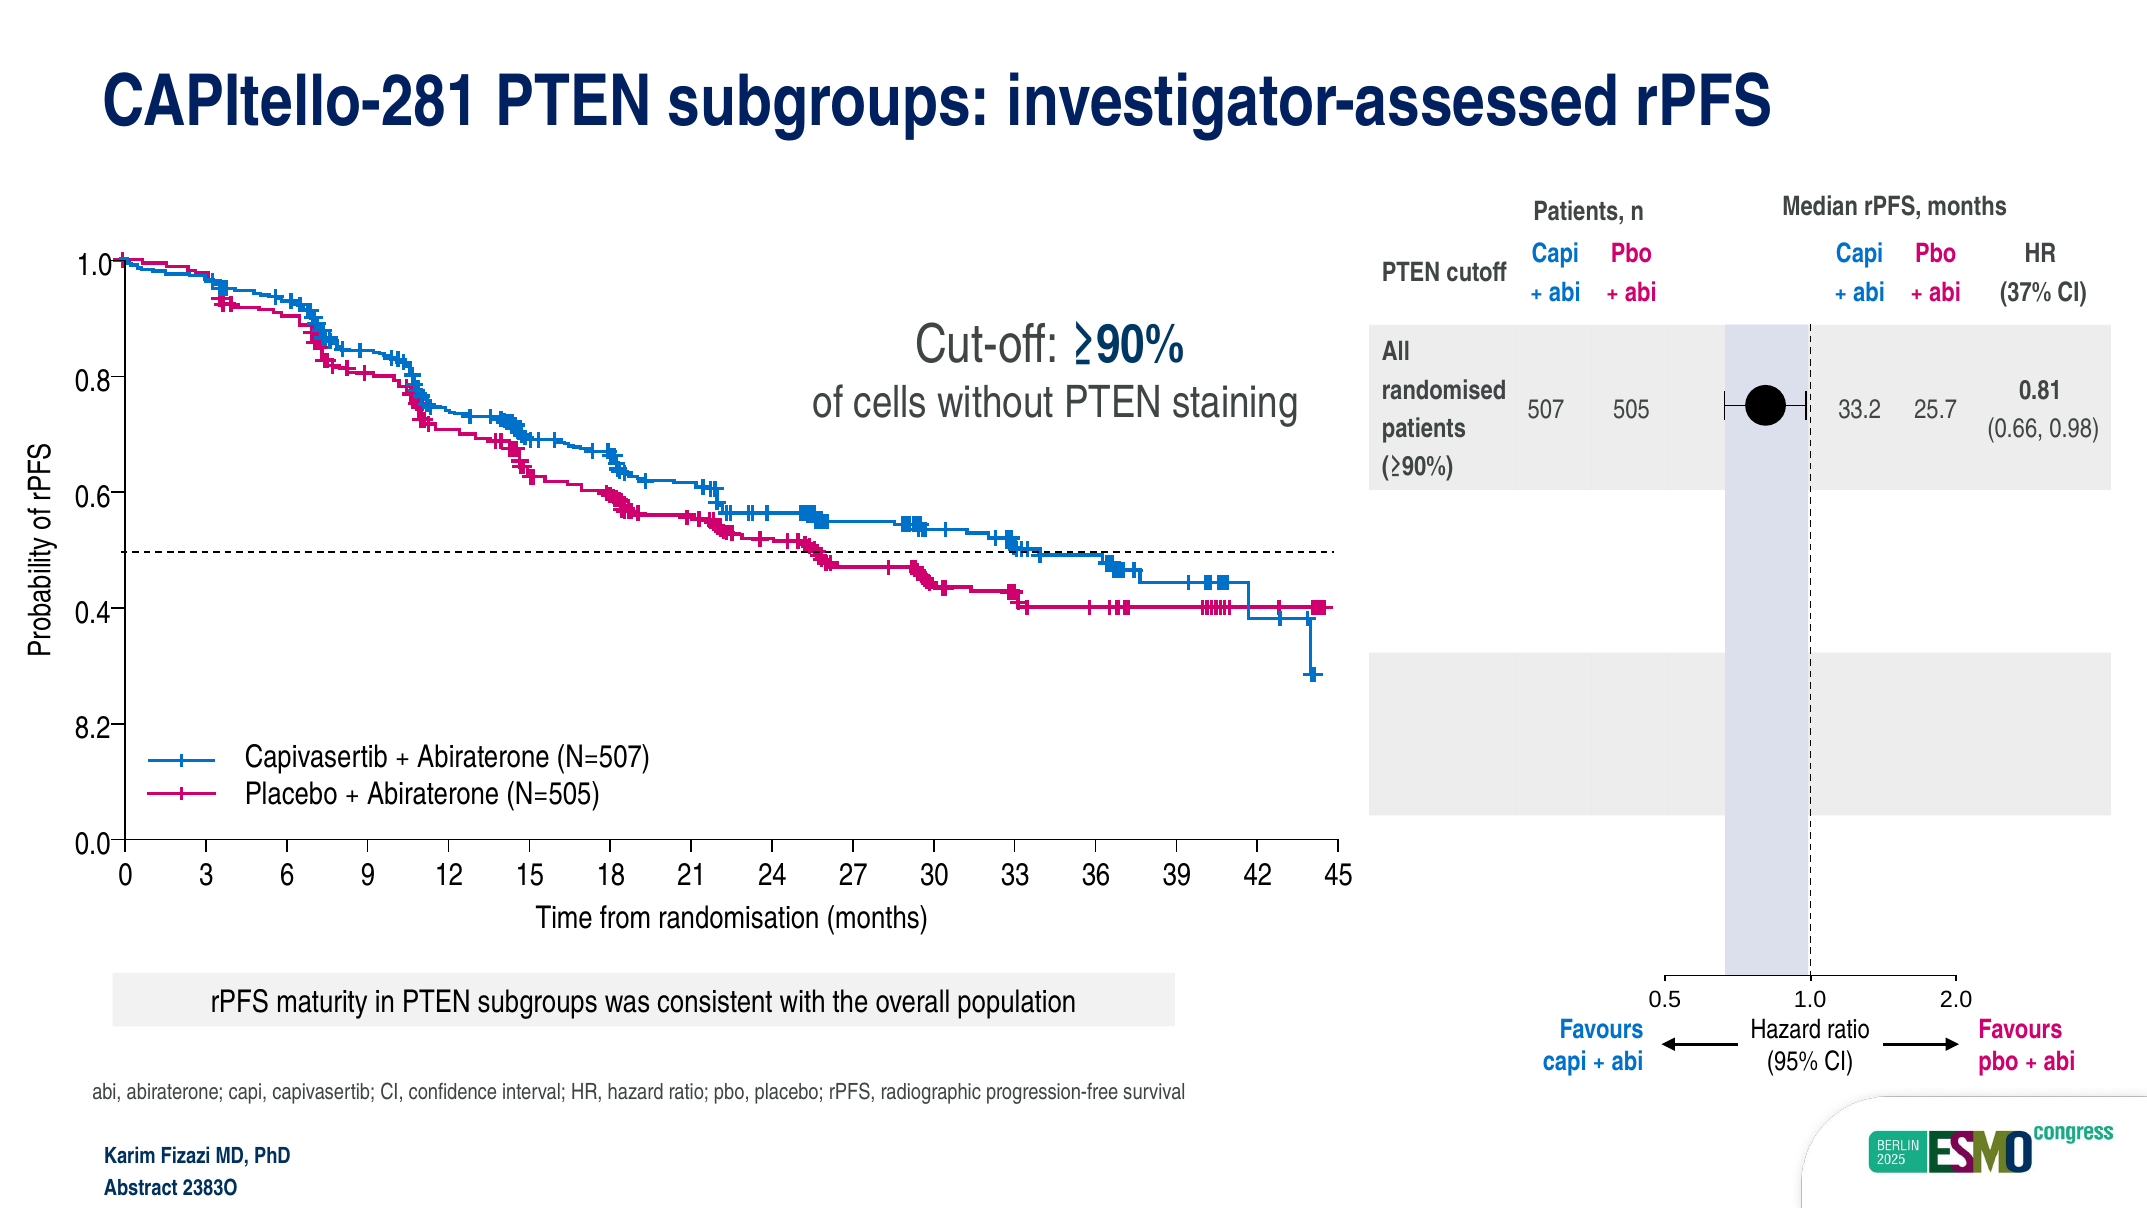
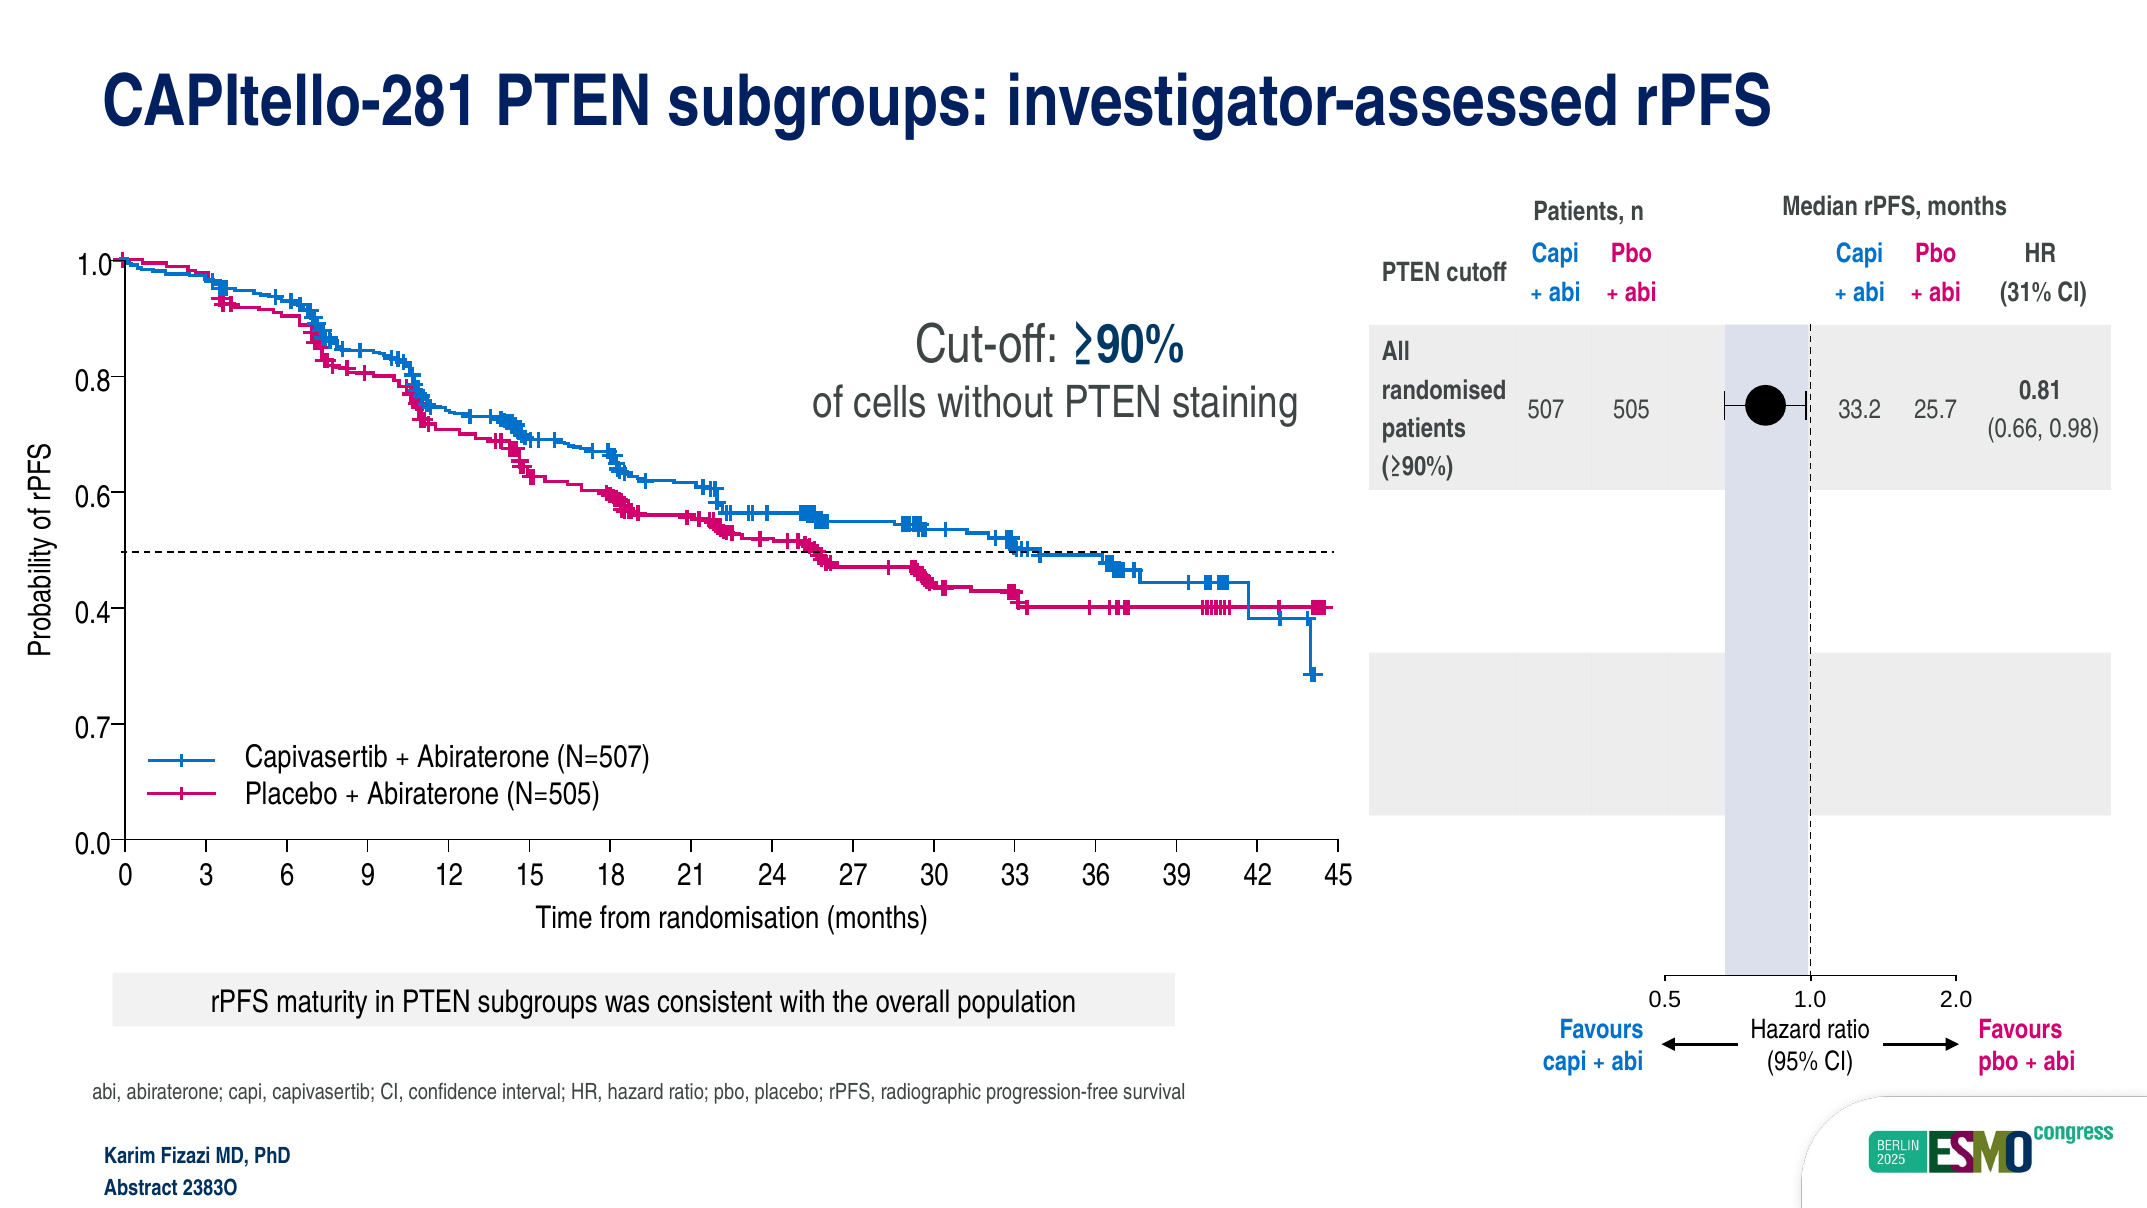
37%: 37% -> 31% (2026, 292)
8.2: 8.2 -> 0.7 (93, 728)
